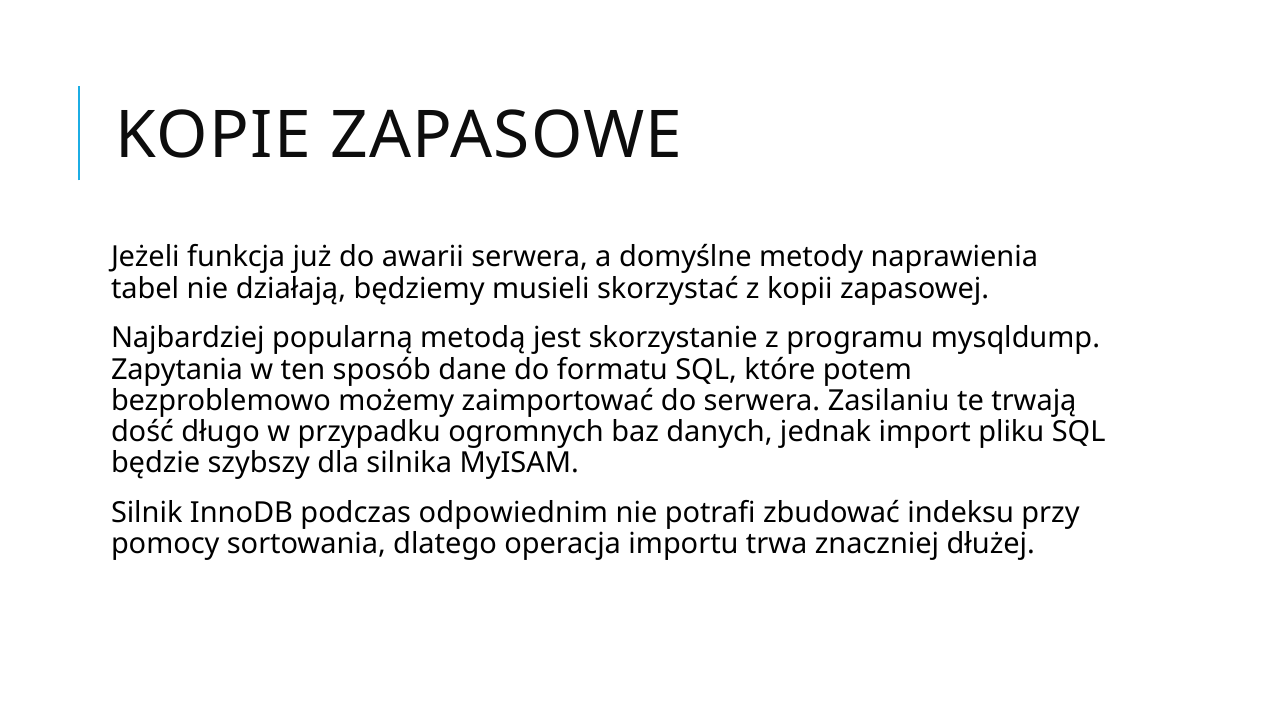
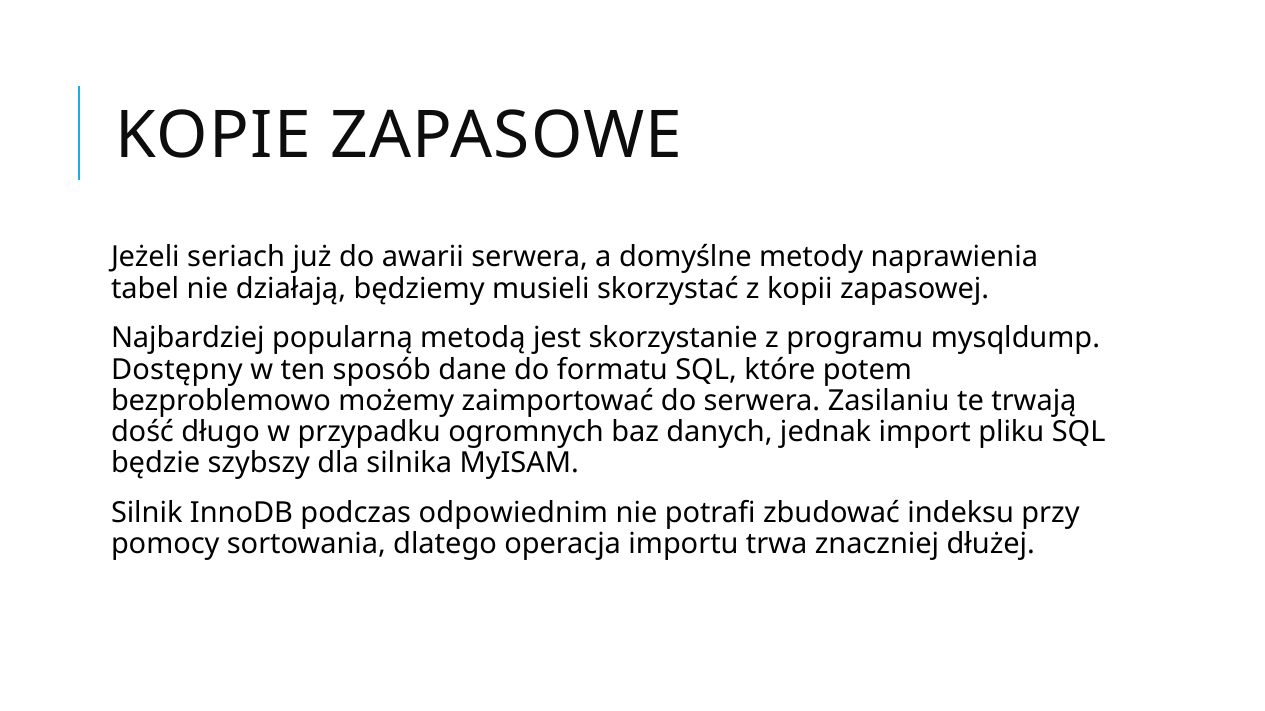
funkcja: funkcja -> seriach (236, 257)
Zapytania: Zapytania -> Dostępny (177, 370)
